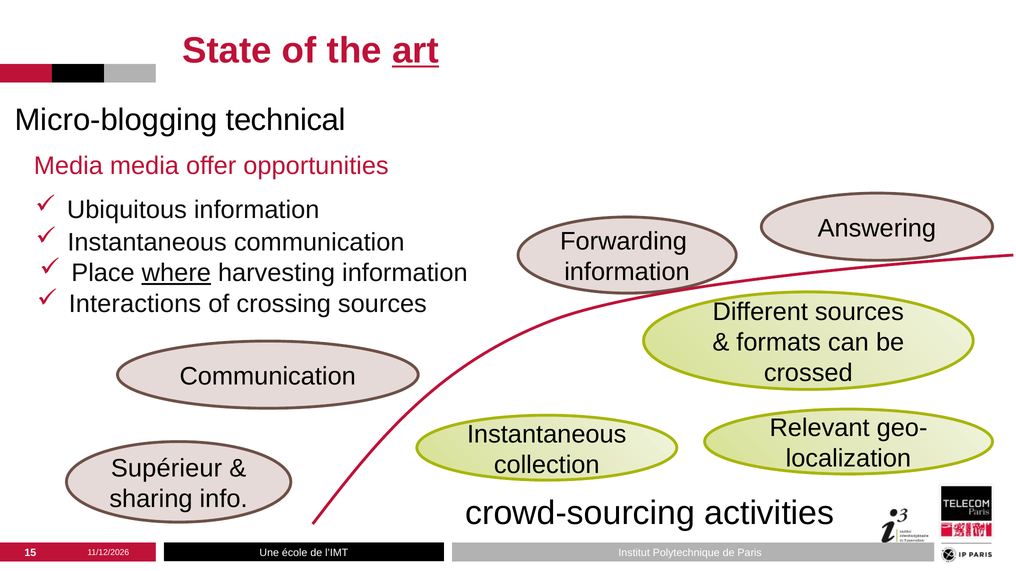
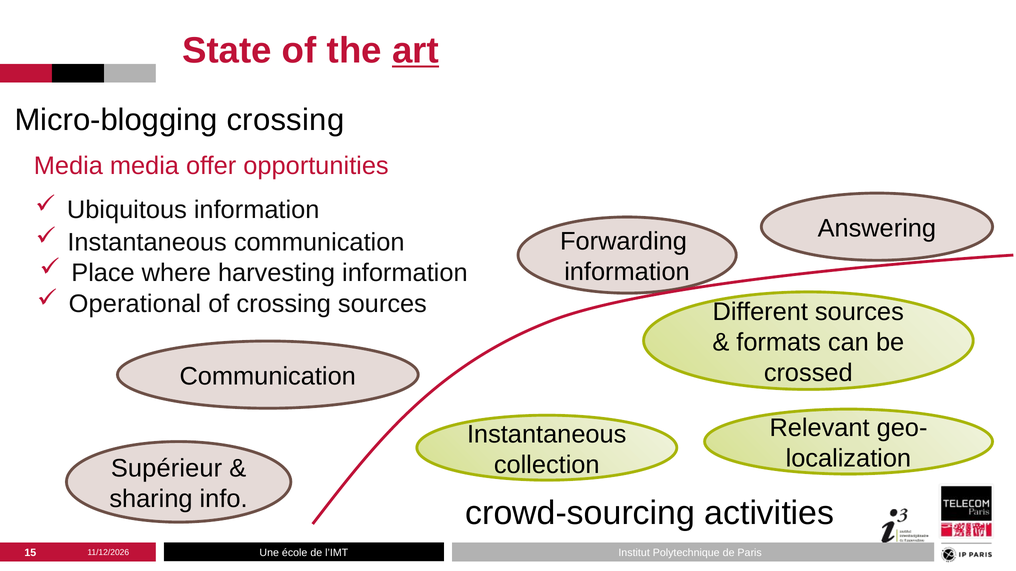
Micro-blogging technical: technical -> crossing (285, 120)
where underline: present -> none (176, 273)
Interactions: Interactions -> Operational (135, 304)
